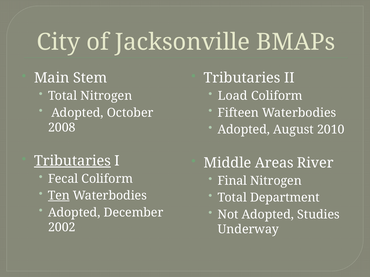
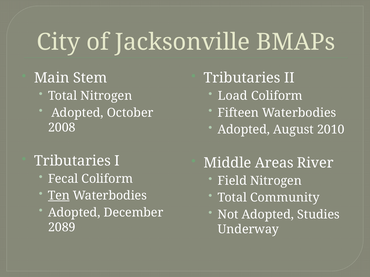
Tributaries underline: present -> none (72, 161)
Final: Final -> Field (232, 181)
Department: Department -> Community (285, 198)
2002: 2002 -> 2089 (62, 228)
